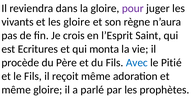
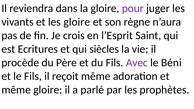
monta: monta -> siècles (104, 49)
Avec colour: blue -> purple (137, 63)
Pitié: Pitié -> Béni (171, 63)
